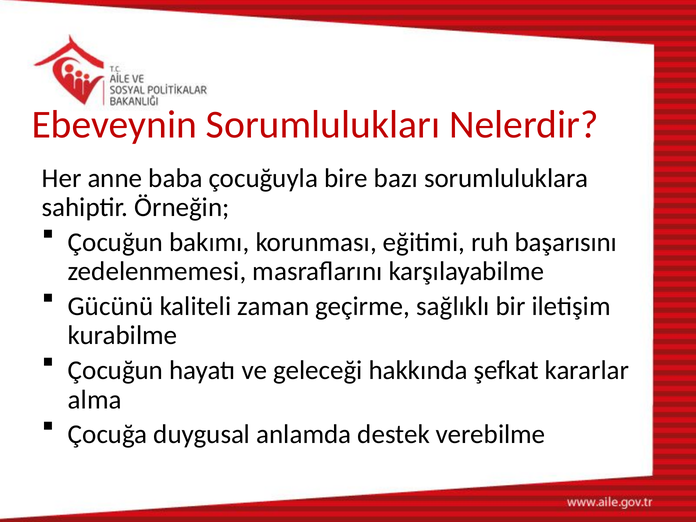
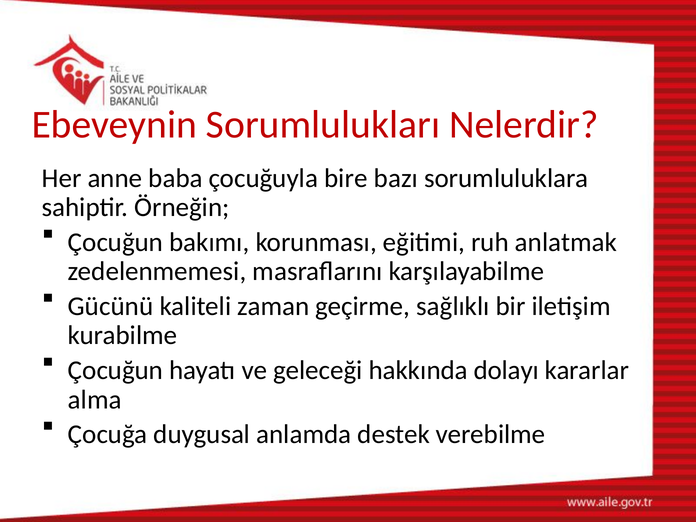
başarısını: başarısını -> anlatmak (566, 242)
şefkat: şefkat -> dolayı (506, 370)
